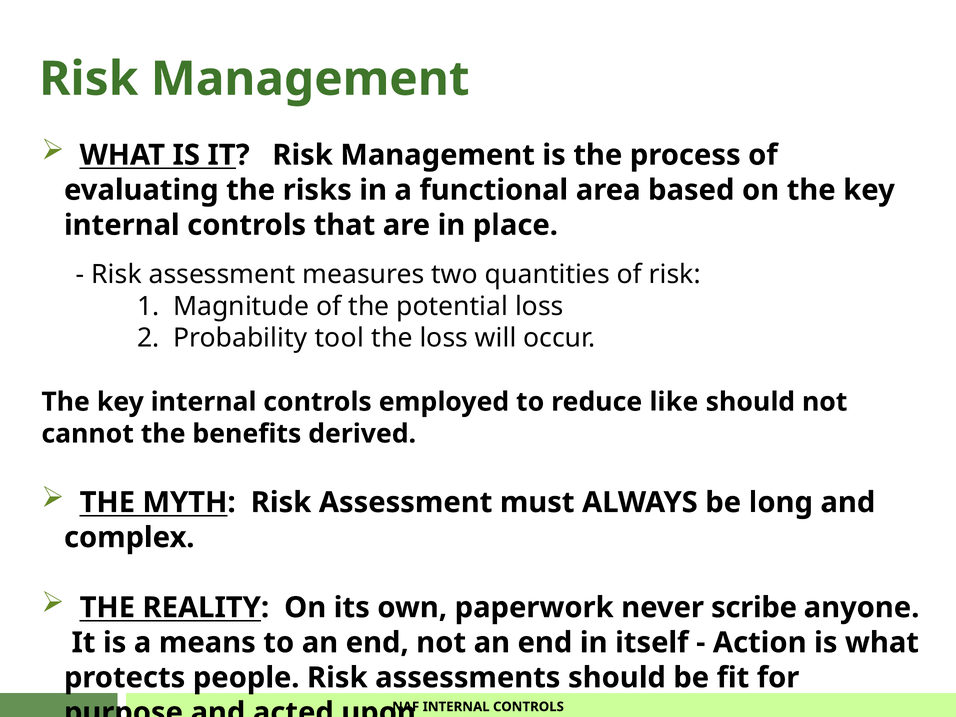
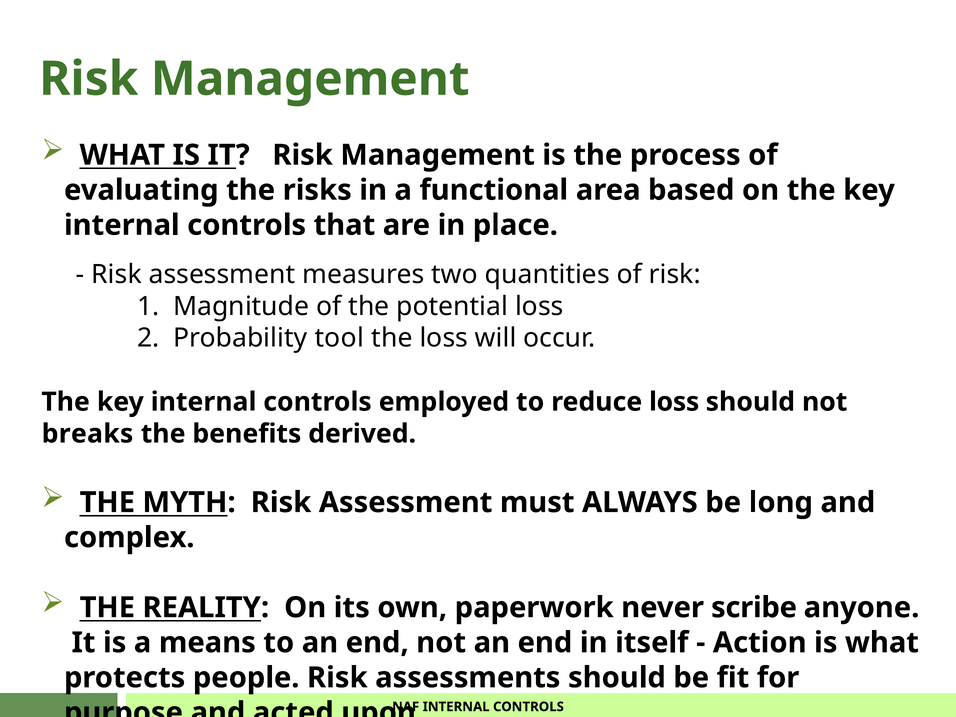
reduce like: like -> loss (674, 402)
cannot: cannot -> breaks (88, 434)
